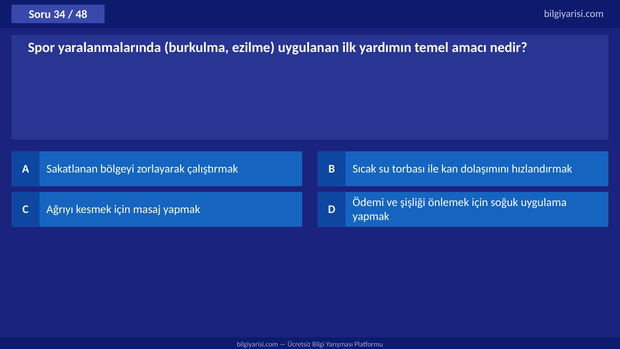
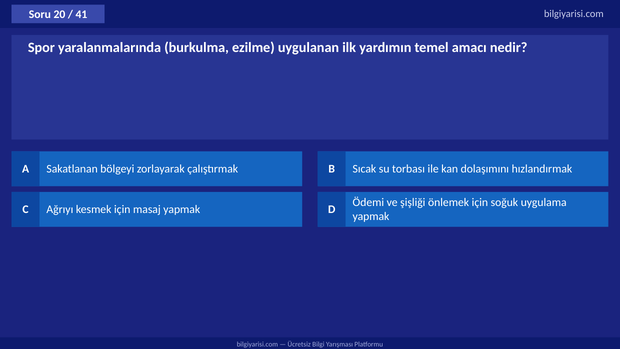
34: 34 -> 20 (59, 14)
48: 48 -> 41 (81, 14)
